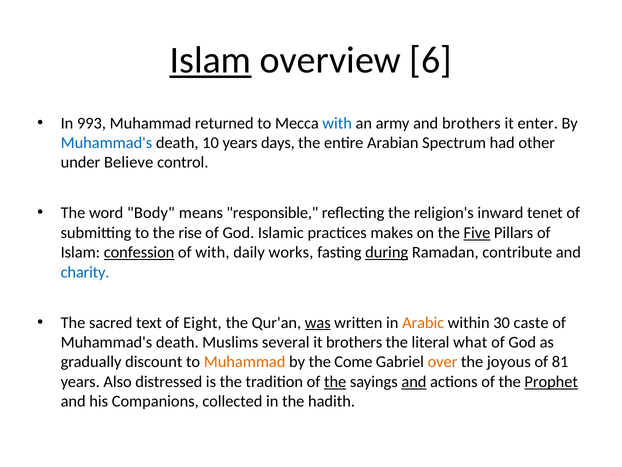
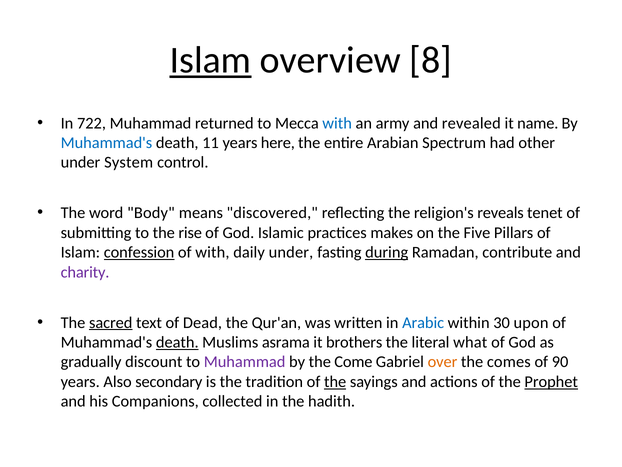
6: 6 -> 8 (431, 60)
993: 993 -> 722 (91, 123)
and brothers: brothers -> revealed (471, 123)
enter: enter -> name (538, 123)
10: 10 -> 11 (211, 143)
days: days -> here (278, 143)
Believe: Believe -> System (129, 162)
responsible: responsible -> discovered (272, 213)
inward: inward -> reveals (501, 213)
Five underline: present -> none (477, 232)
daily works: works -> under (291, 252)
charity colour: blue -> purple (85, 272)
sacred underline: none -> present (111, 322)
Eight: Eight -> Dead (202, 322)
was underline: present -> none (318, 322)
Arabic colour: orange -> blue (423, 322)
caste: caste -> upon (531, 322)
death underline: none -> present (177, 342)
several: several -> asrama (286, 342)
Muhammad colour: orange -> purple (245, 362)
joyous: joyous -> comes (509, 362)
81: 81 -> 90 (560, 362)
distressed: distressed -> secondary (169, 381)
and underline: present -> none (414, 381)
